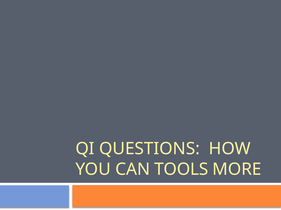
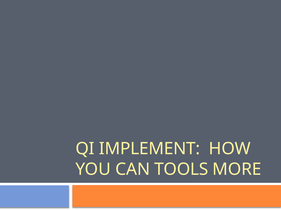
QUESTIONS: QUESTIONS -> IMPLEMENT (150, 149)
